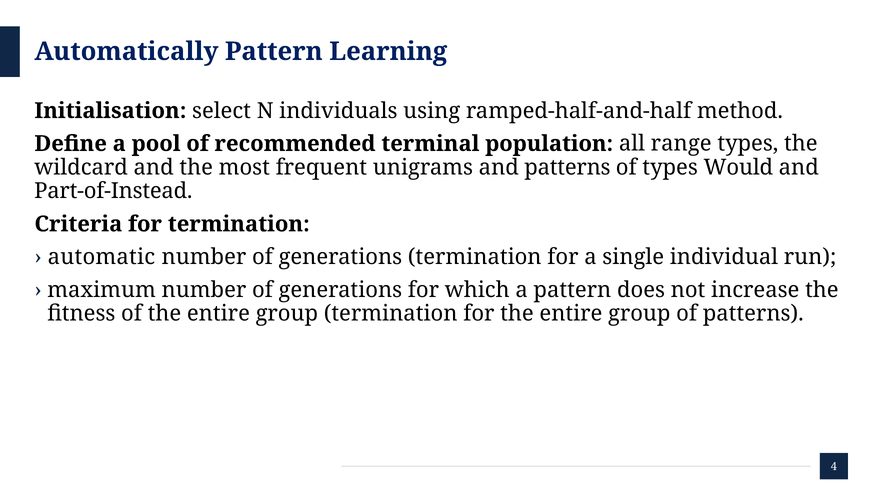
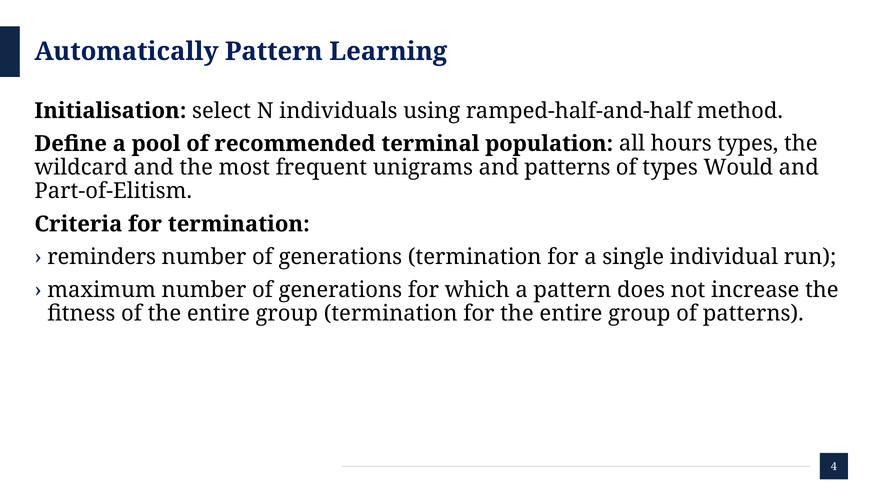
range: range -> hours (681, 144)
Part-of-Instead: Part-of-Instead -> Part-of-Elitism (113, 191)
automatic: automatic -> reminders (102, 257)
